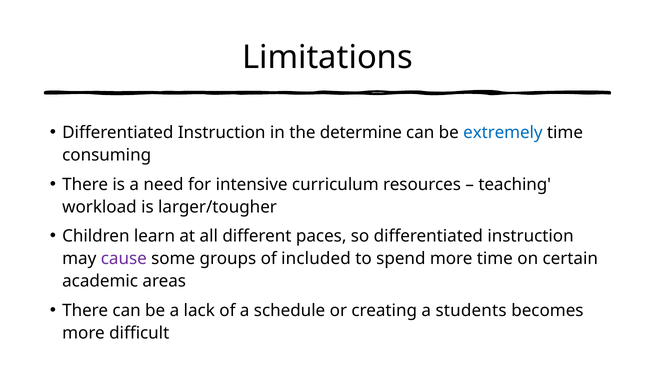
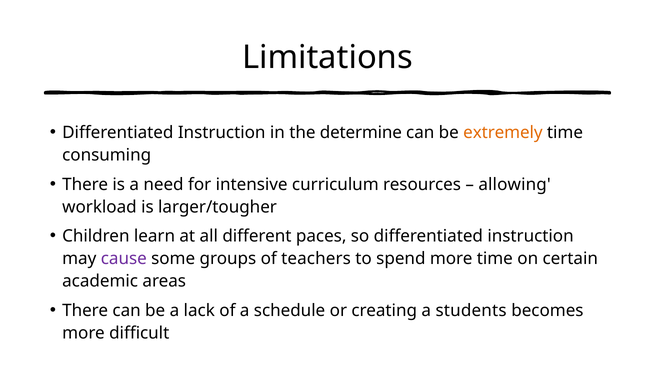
extremely colour: blue -> orange (503, 132)
teaching: teaching -> allowing (515, 184)
included: included -> teachers (316, 258)
